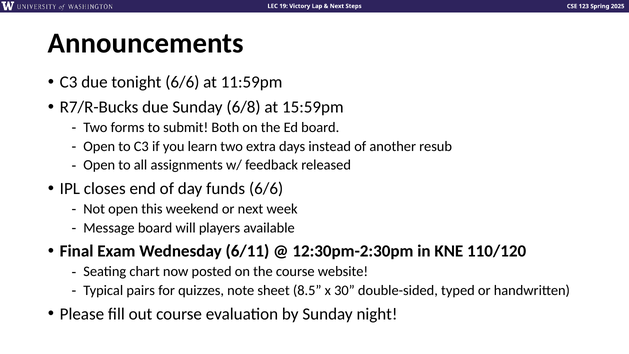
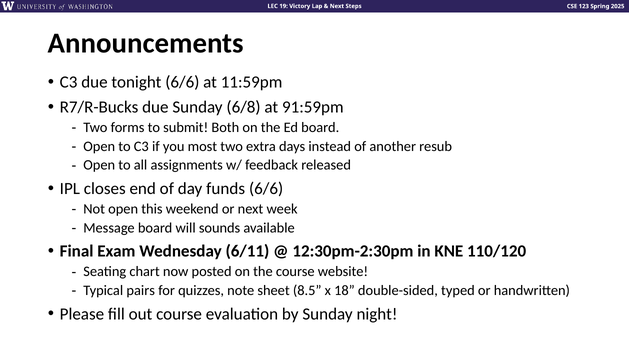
15:59pm: 15:59pm -> 91:59pm (313, 107)
learn: learn -> most (202, 146)
players: players -> sounds (220, 228)
30: 30 -> 18 (344, 290)
